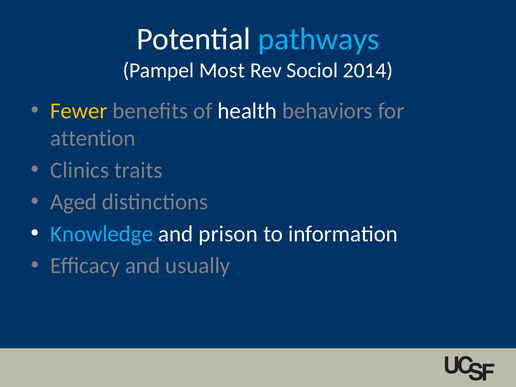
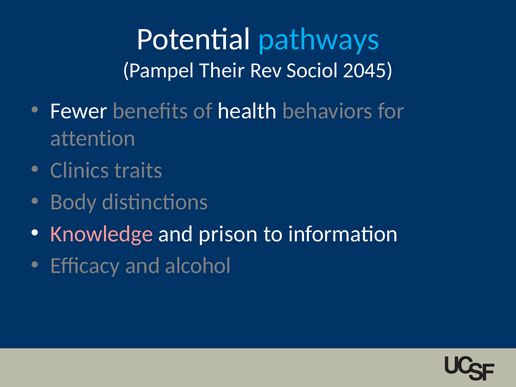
Most: Most -> Their (222, 70)
2014: 2014 -> 2045 (368, 70)
Fewer colour: yellow -> white (79, 111)
Aged: Aged -> Body (73, 202)
Knowledge colour: light blue -> pink (102, 234)
usually: usually -> alcohol (198, 266)
